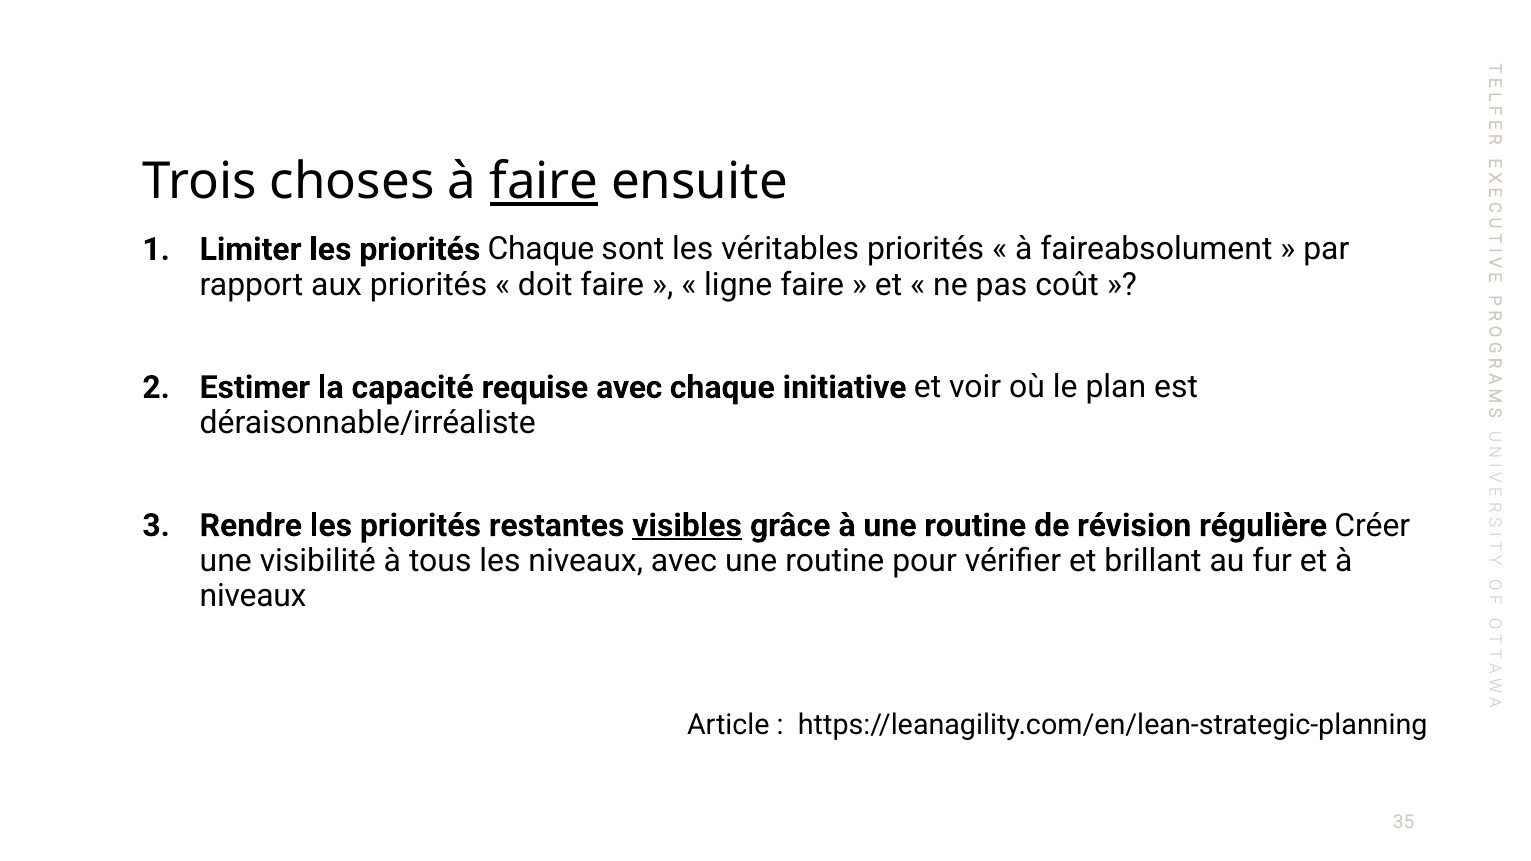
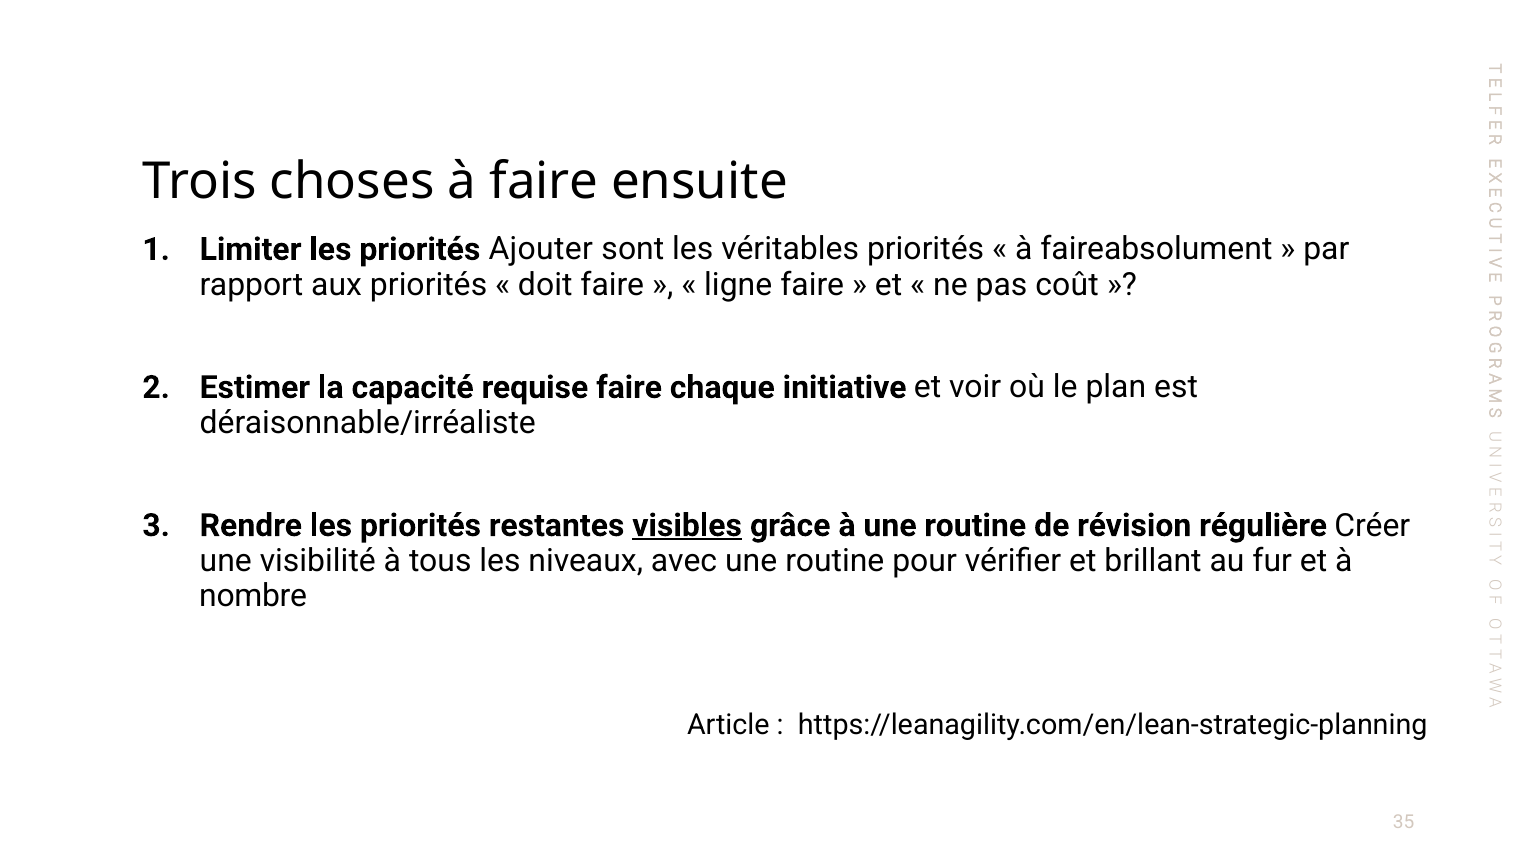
faire underline: present -> none (544, 182)
priorités Chaque: Chaque -> Ajouter (541, 249)
requise avec: avec -> faire (629, 388)
niveaux: niveaux -> nombre (253, 596)
